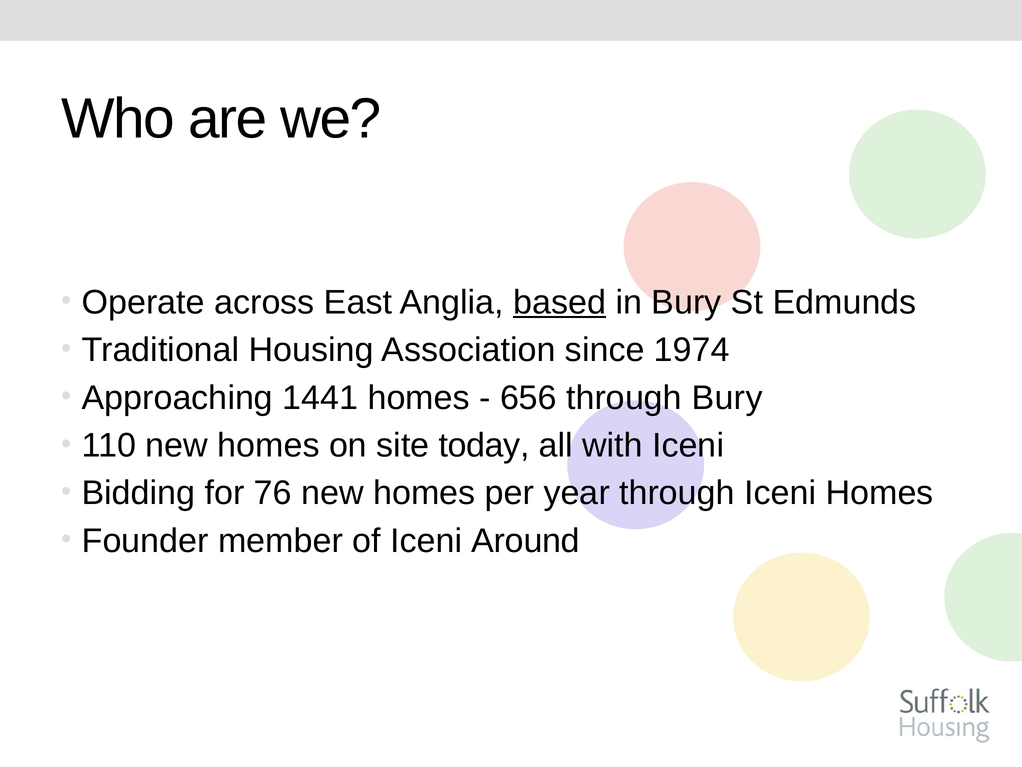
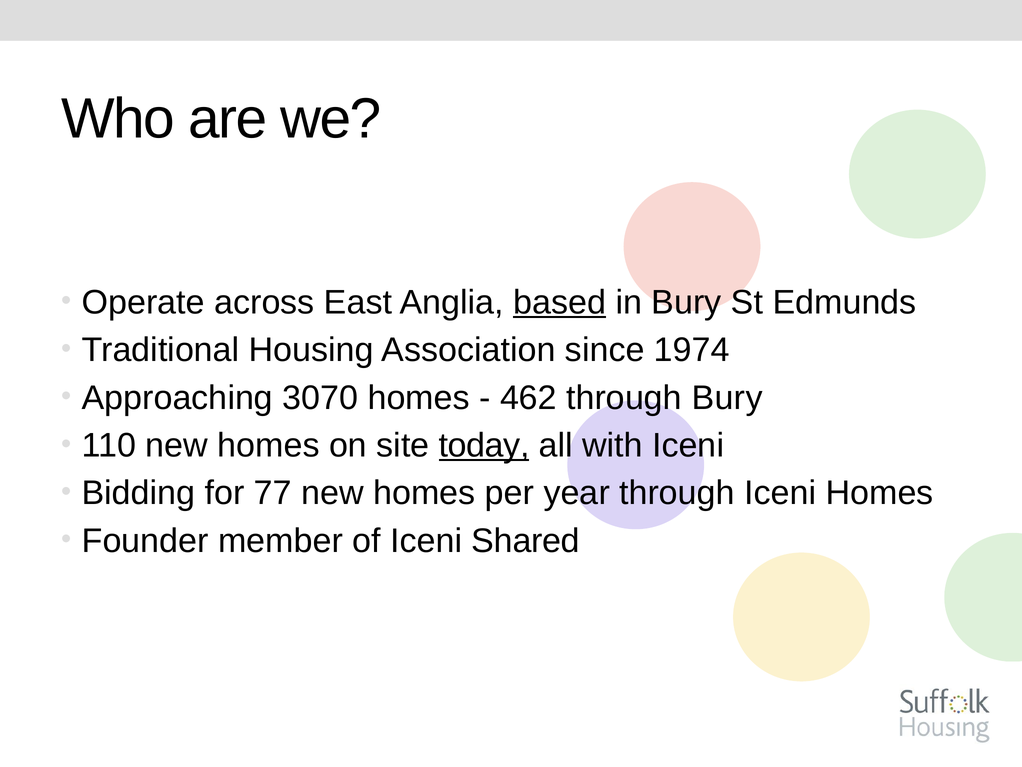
1441: 1441 -> 3070 (320, 398)
656: 656 -> 462 (528, 398)
today underline: none -> present (484, 445)
76: 76 -> 77 (273, 493)
Around: Around -> Shared (526, 541)
